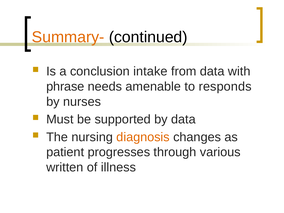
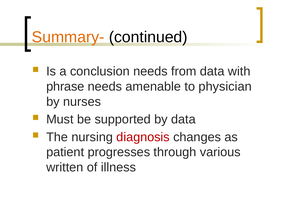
conclusion intake: intake -> needs (150, 71)
responds: responds -> physician (225, 87)
diagnosis colour: orange -> red (143, 137)
